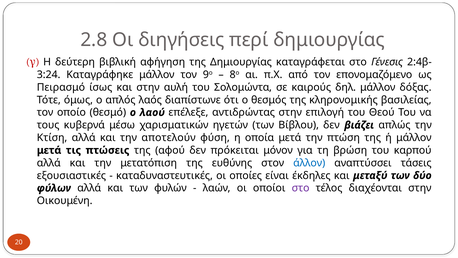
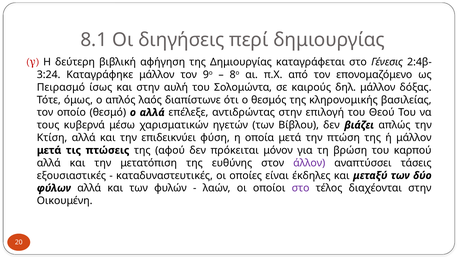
2.8: 2.8 -> 8.1 (94, 40)
ο λαού: λαού -> αλλά (152, 112)
αποτελούν: αποτελούν -> επιδεικνύει (169, 138)
άλλον colour: blue -> purple (309, 163)
